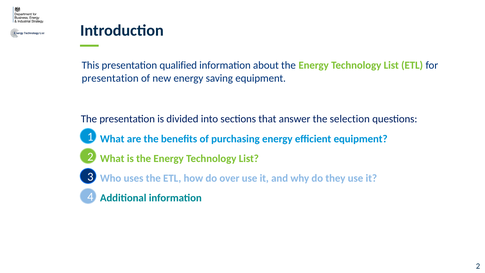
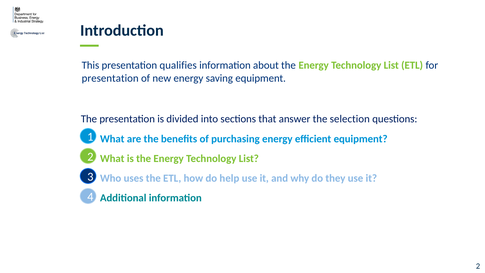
qualified: qualified -> qualifies (178, 65)
over: over -> help (229, 178)
